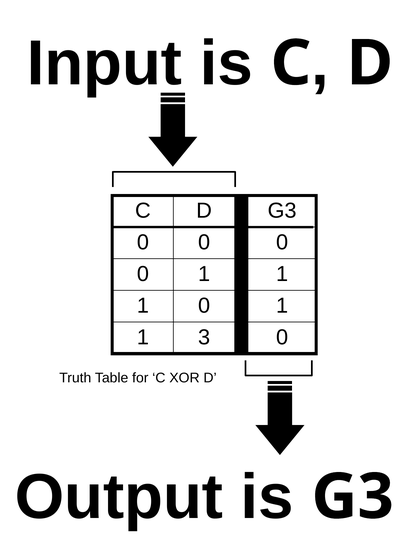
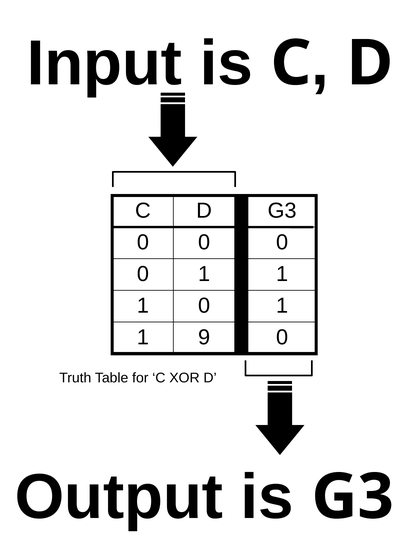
3: 3 -> 9 (204, 338)
